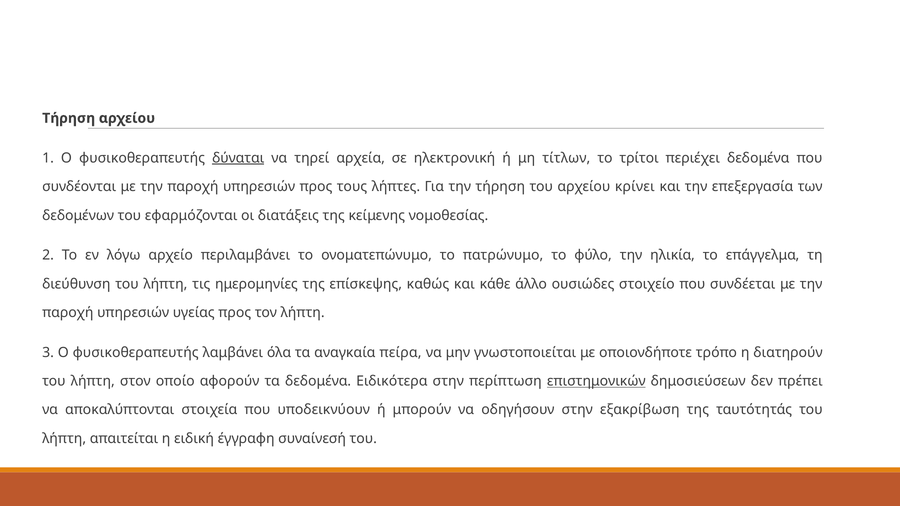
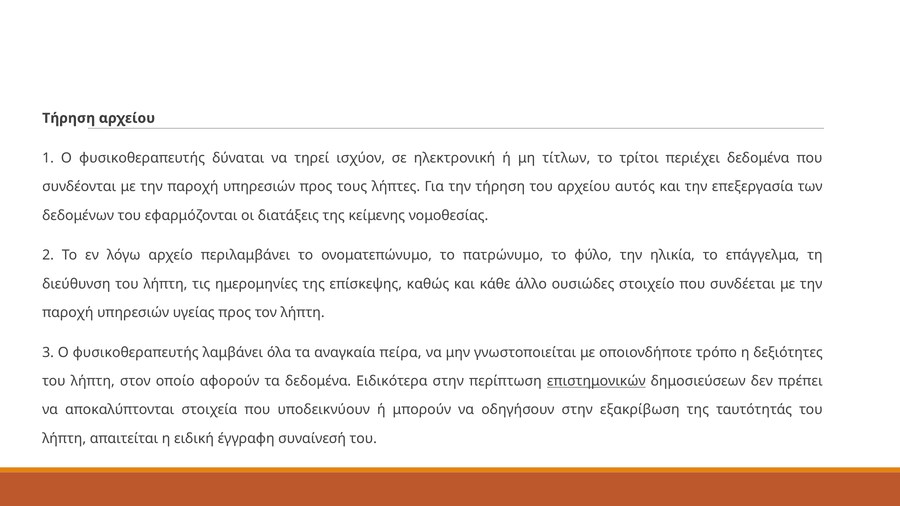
δύναται underline: present -> none (238, 158)
αρχεία: αρχεία -> ισχύον (361, 158)
κρίνει: κρίνει -> αυτός (635, 187)
διατηρούν: διατηρούν -> δεξιότητες (788, 353)
